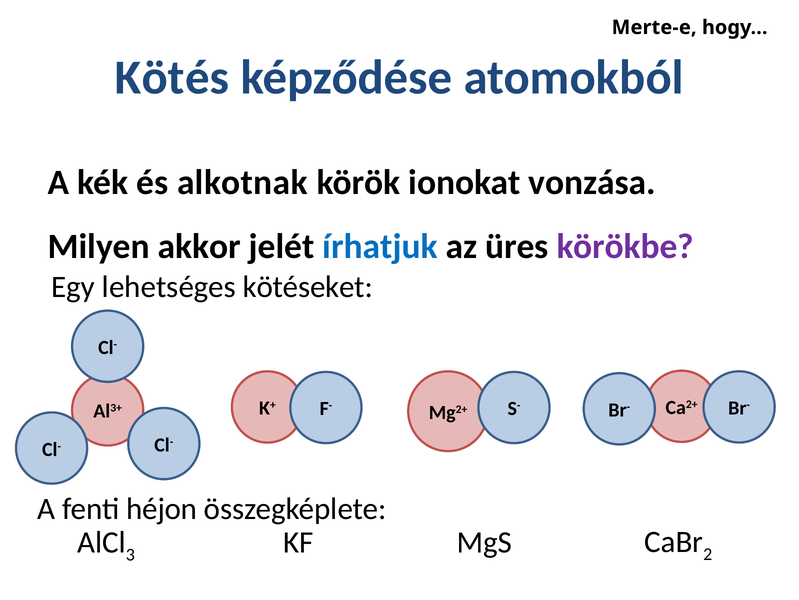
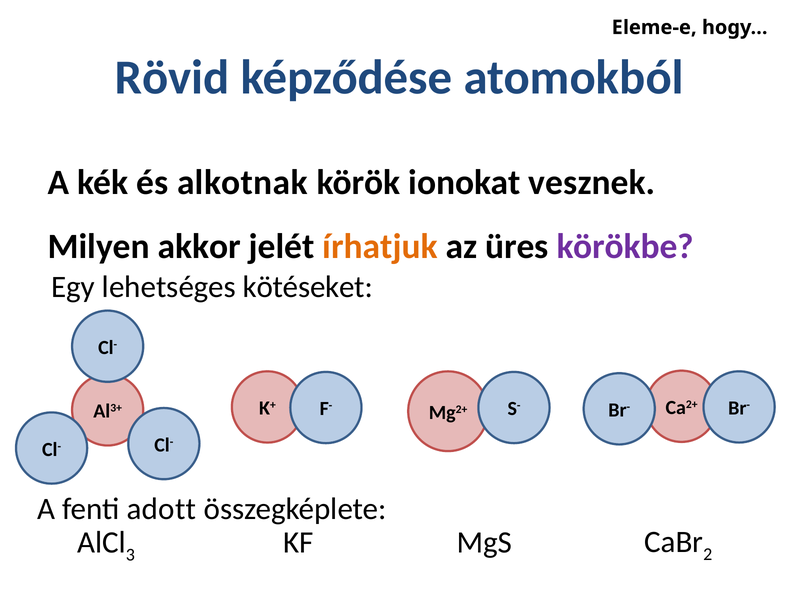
Merte-e: Merte-e -> Eleme-e (654, 27)
Kötés: Kötés -> Rövid (172, 77)
vonzása: vonzása -> vesznek (592, 182)
írhatjuk colour: blue -> orange (380, 246)
héjon: héjon -> adott (161, 508)
